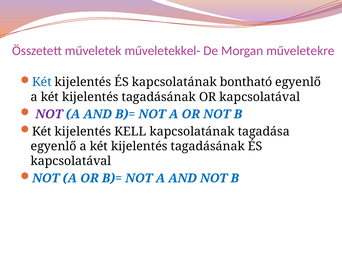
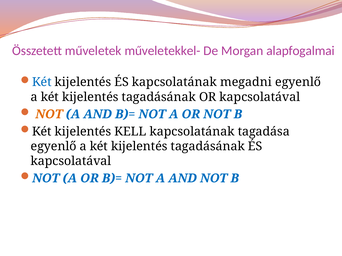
műveletekre: műveletekre -> alapfogalmai (300, 51)
bontható: bontható -> megadni (246, 82)
NOT colour: purple -> orange (49, 114)
